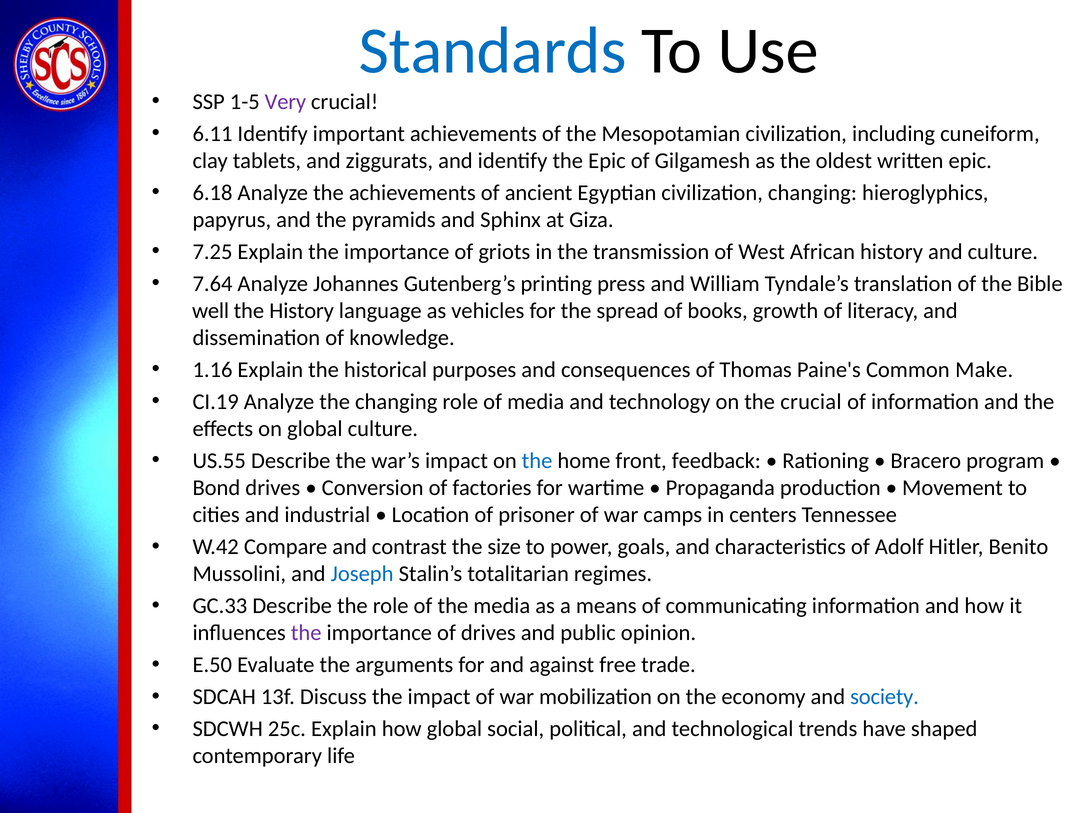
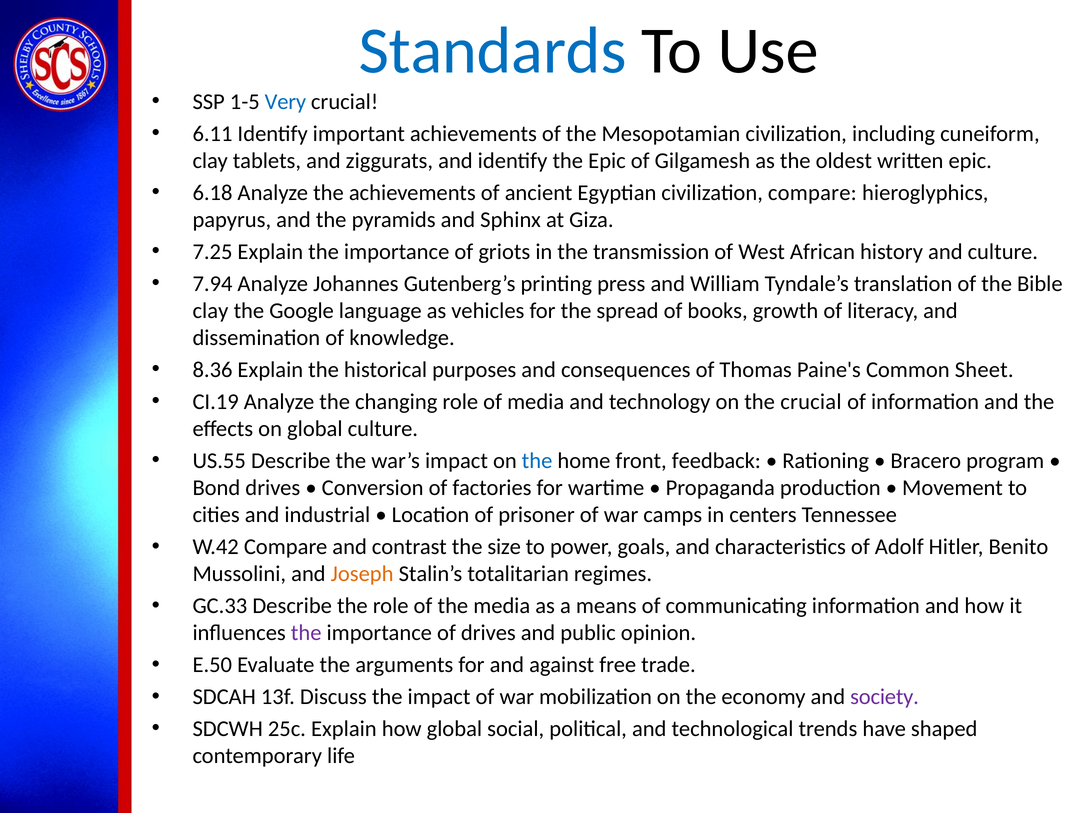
Very colour: purple -> blue (285, 102)
civilization changing: changing -> compare (812, 193)
7.64: 7.64 -> 7.94 (212, 284)
well: well -> clay (210, 311)
the History: History -> Google (302, 311)
1.16: 1.16 -> 8.36 (212, 370)
Make: Make -> Sheet (984, 370)
Joseph colour: blue -> orange (362, 574)
society colour: blue -> purple (885, 697)
